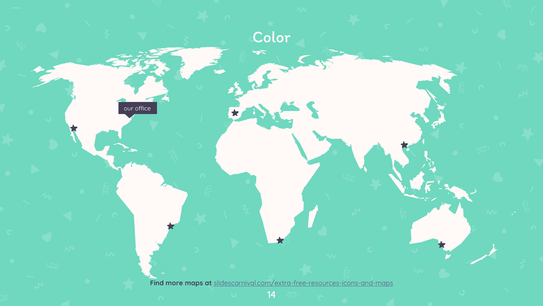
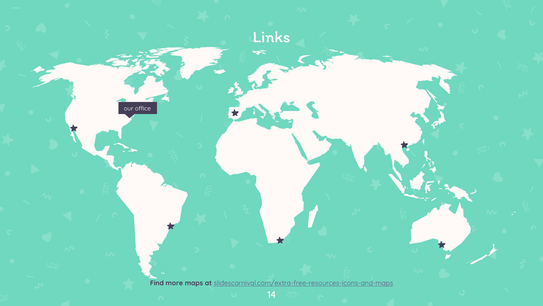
Color: Color -> Links (272, 37)
